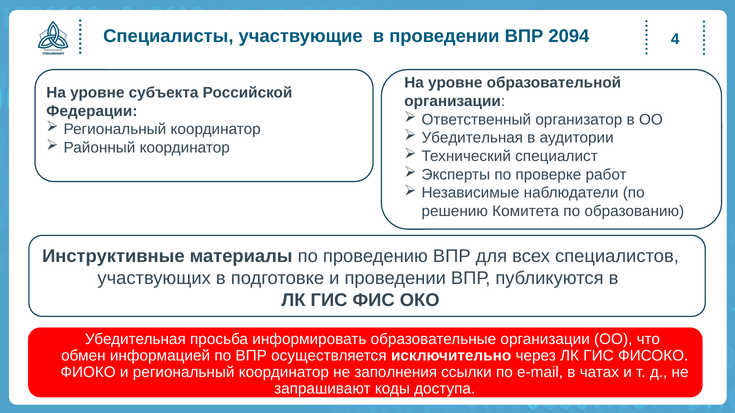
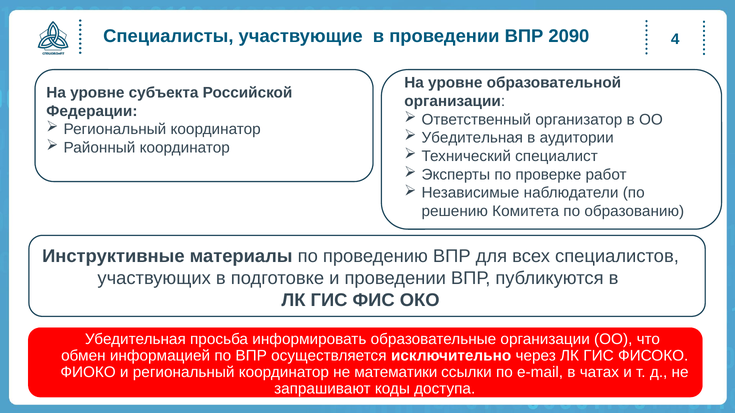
2094: 2094 -> 2090 (569, 36)
заполнения: заполнения -> математики (396, 373)
